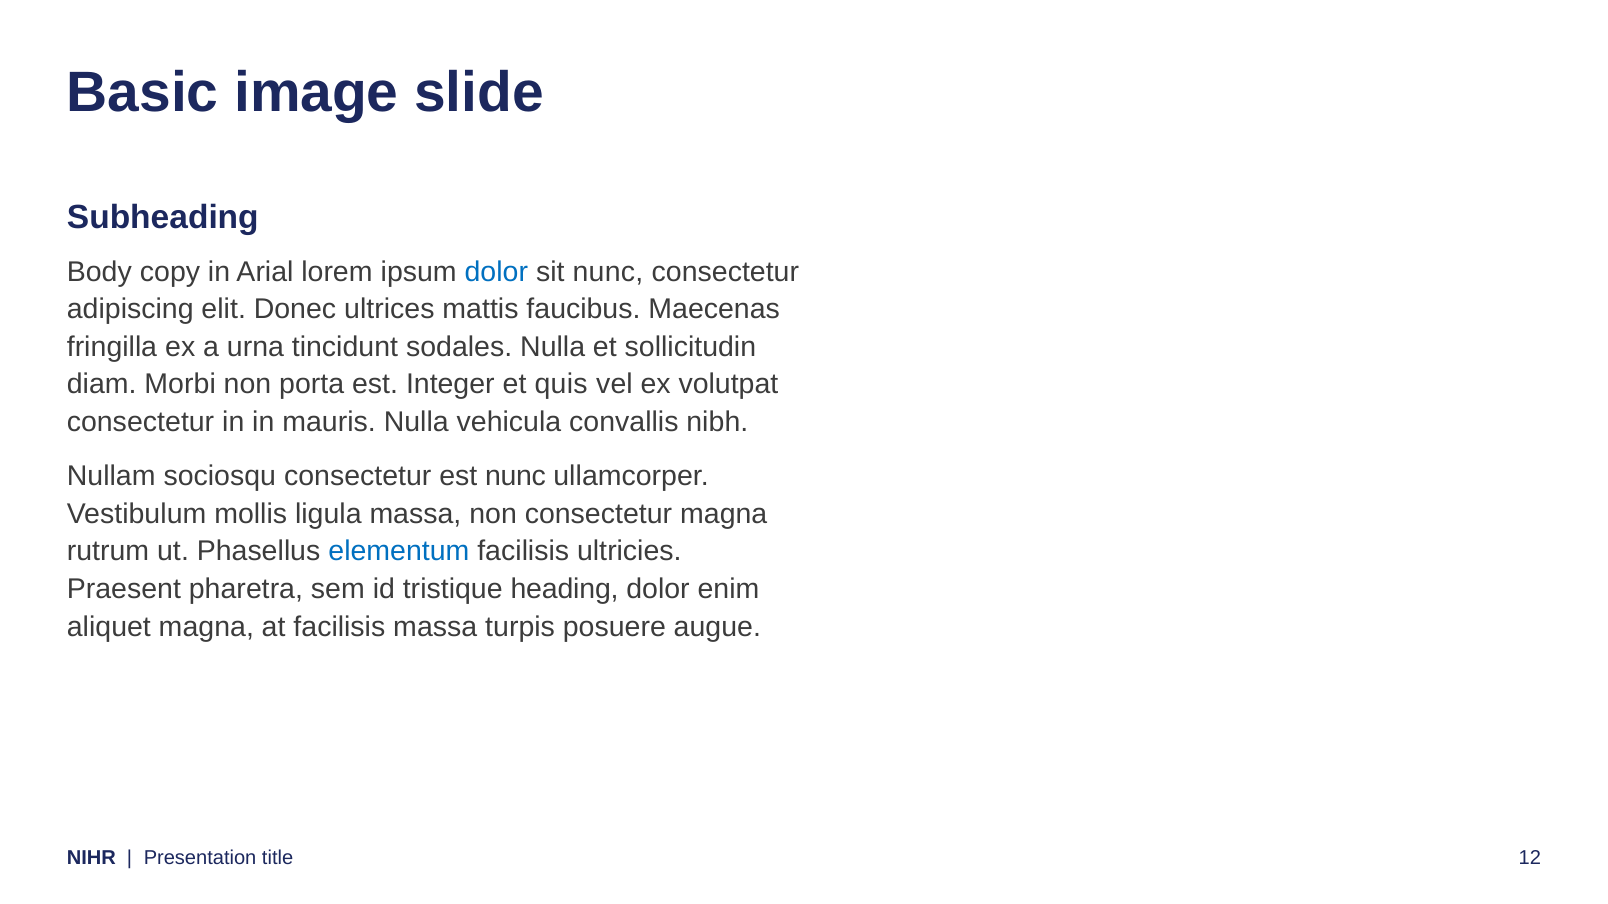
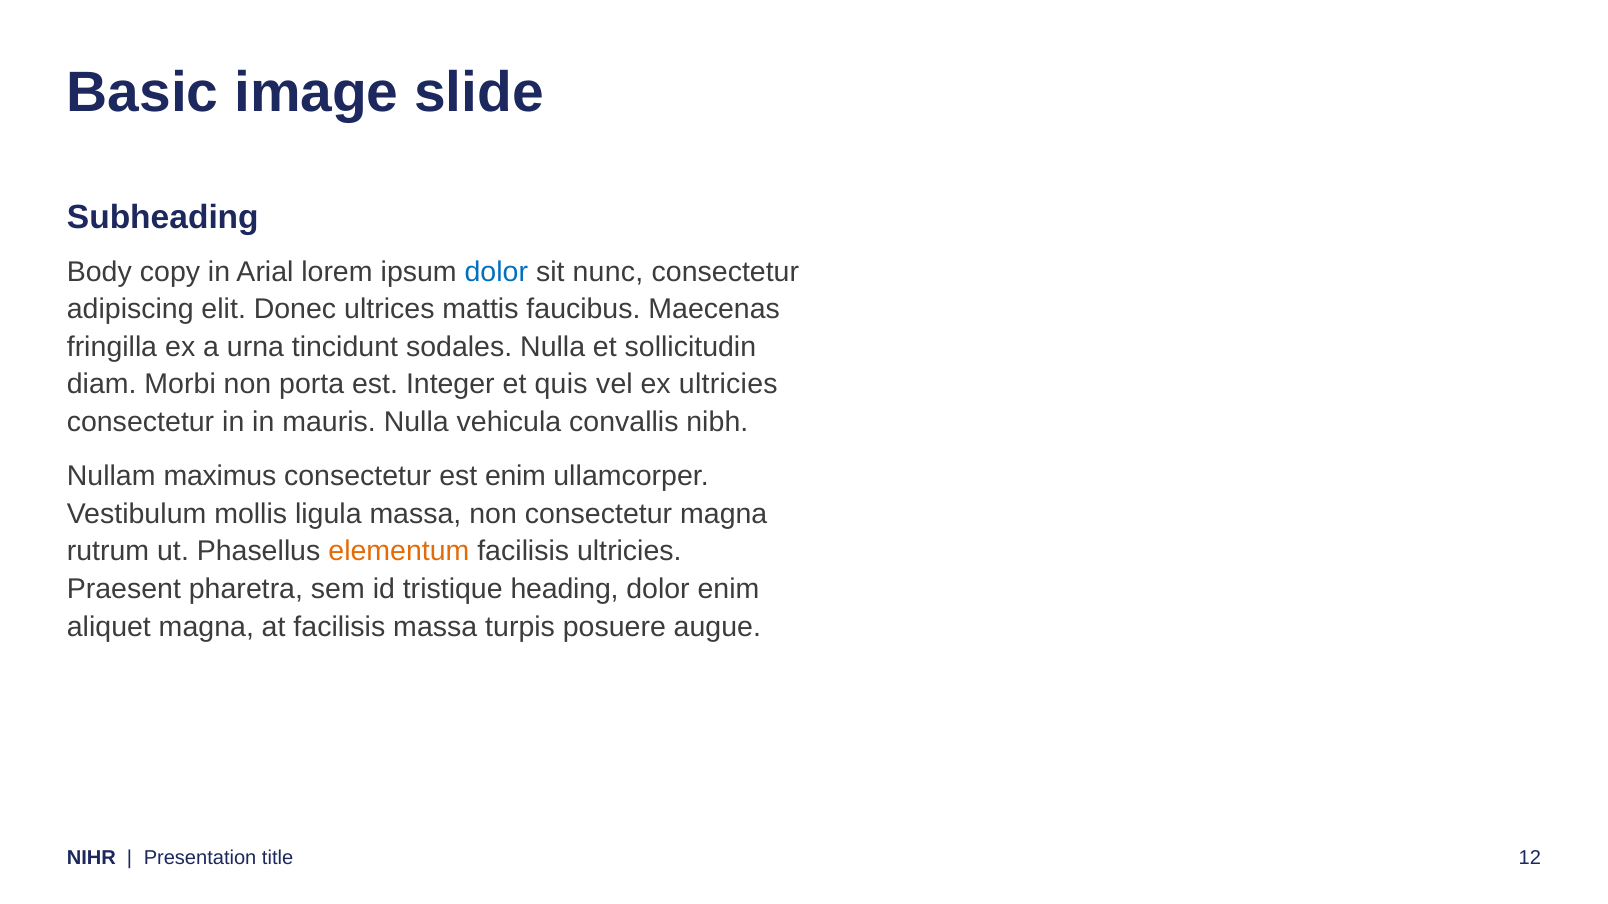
ex volutpat: volutpat -> ultricies (728, 385)
sociosqu: sociosqu -> maximus (220, 477)
est nunc: nunc -> enim (516, 477)
elementum colour: blue -> orange (399, 552)
